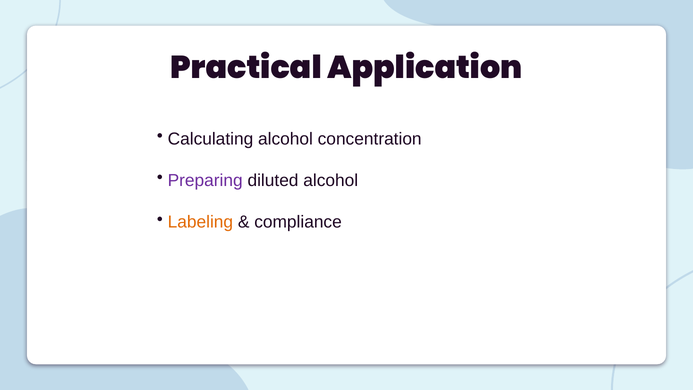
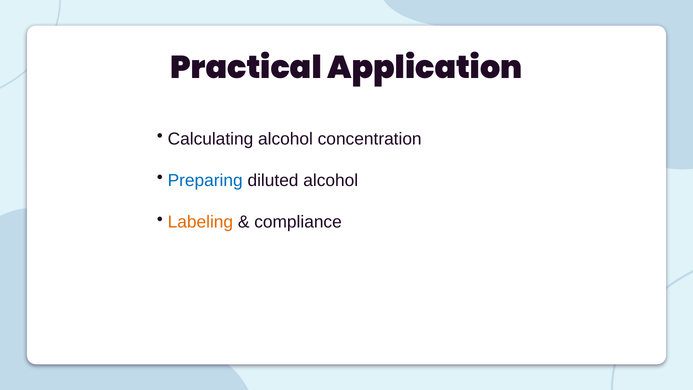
Preparing colour: purple -> blue (205, 181)
